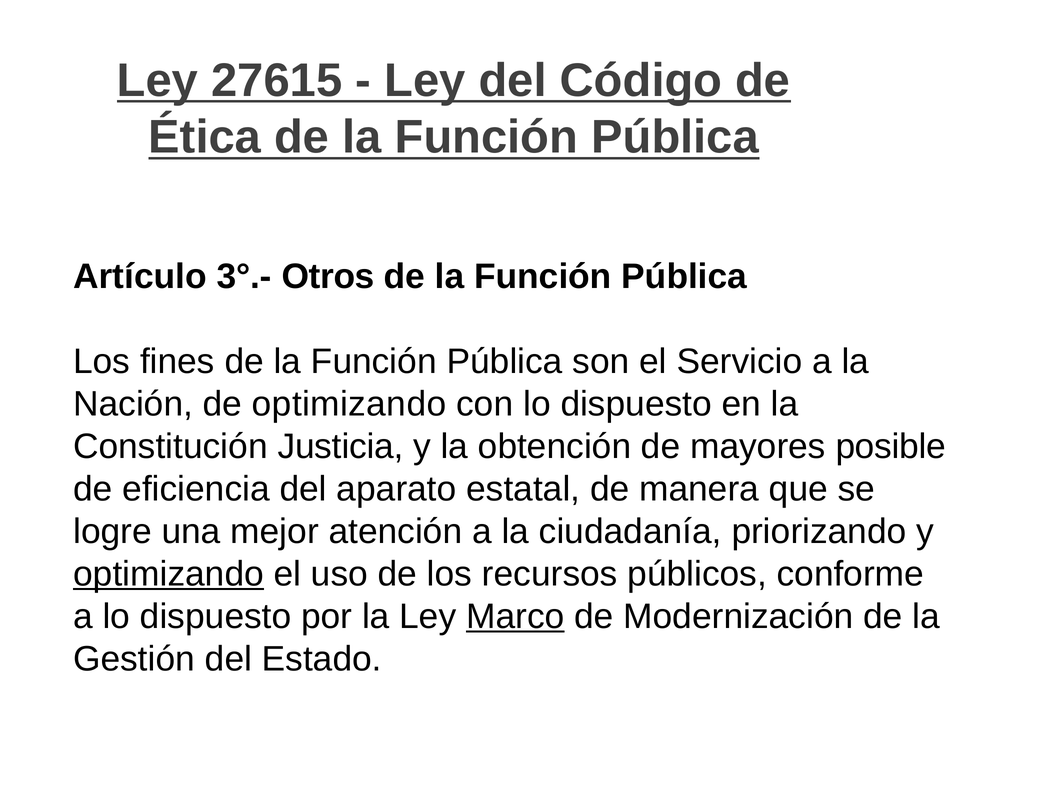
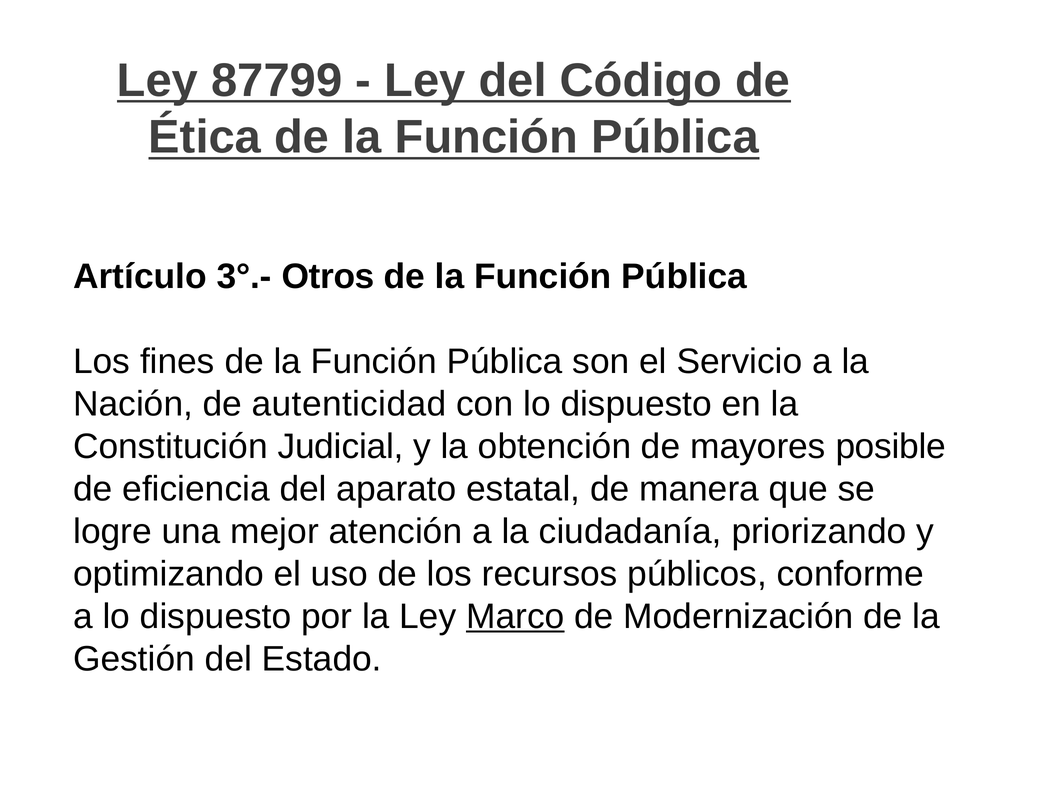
27615: 27615 -> 87799 (277, 81)
de optimizando: optimizando -> autenticidad (349, 404)
Justicia: Justicia -> Judicial (341, 446)
optimizando underline: present -> none (169, 574)
